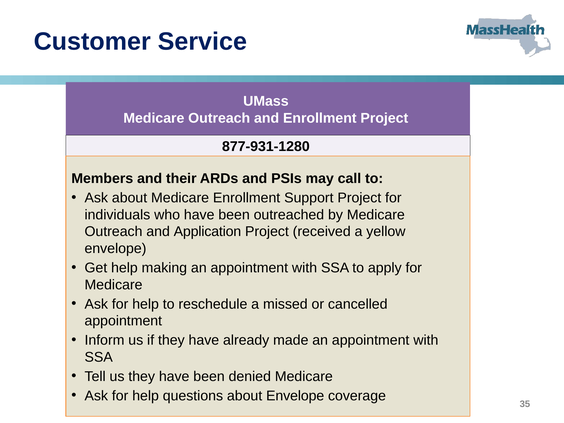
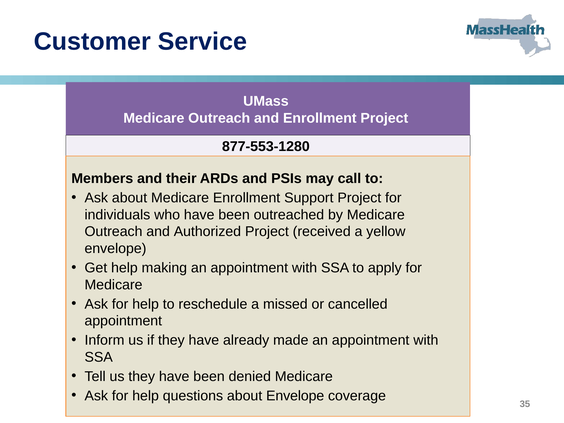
877-931-1280: 877-931-1280 -> 877-553-1280 (266, 146)
Application: Application -> Authorized (207, 232)
